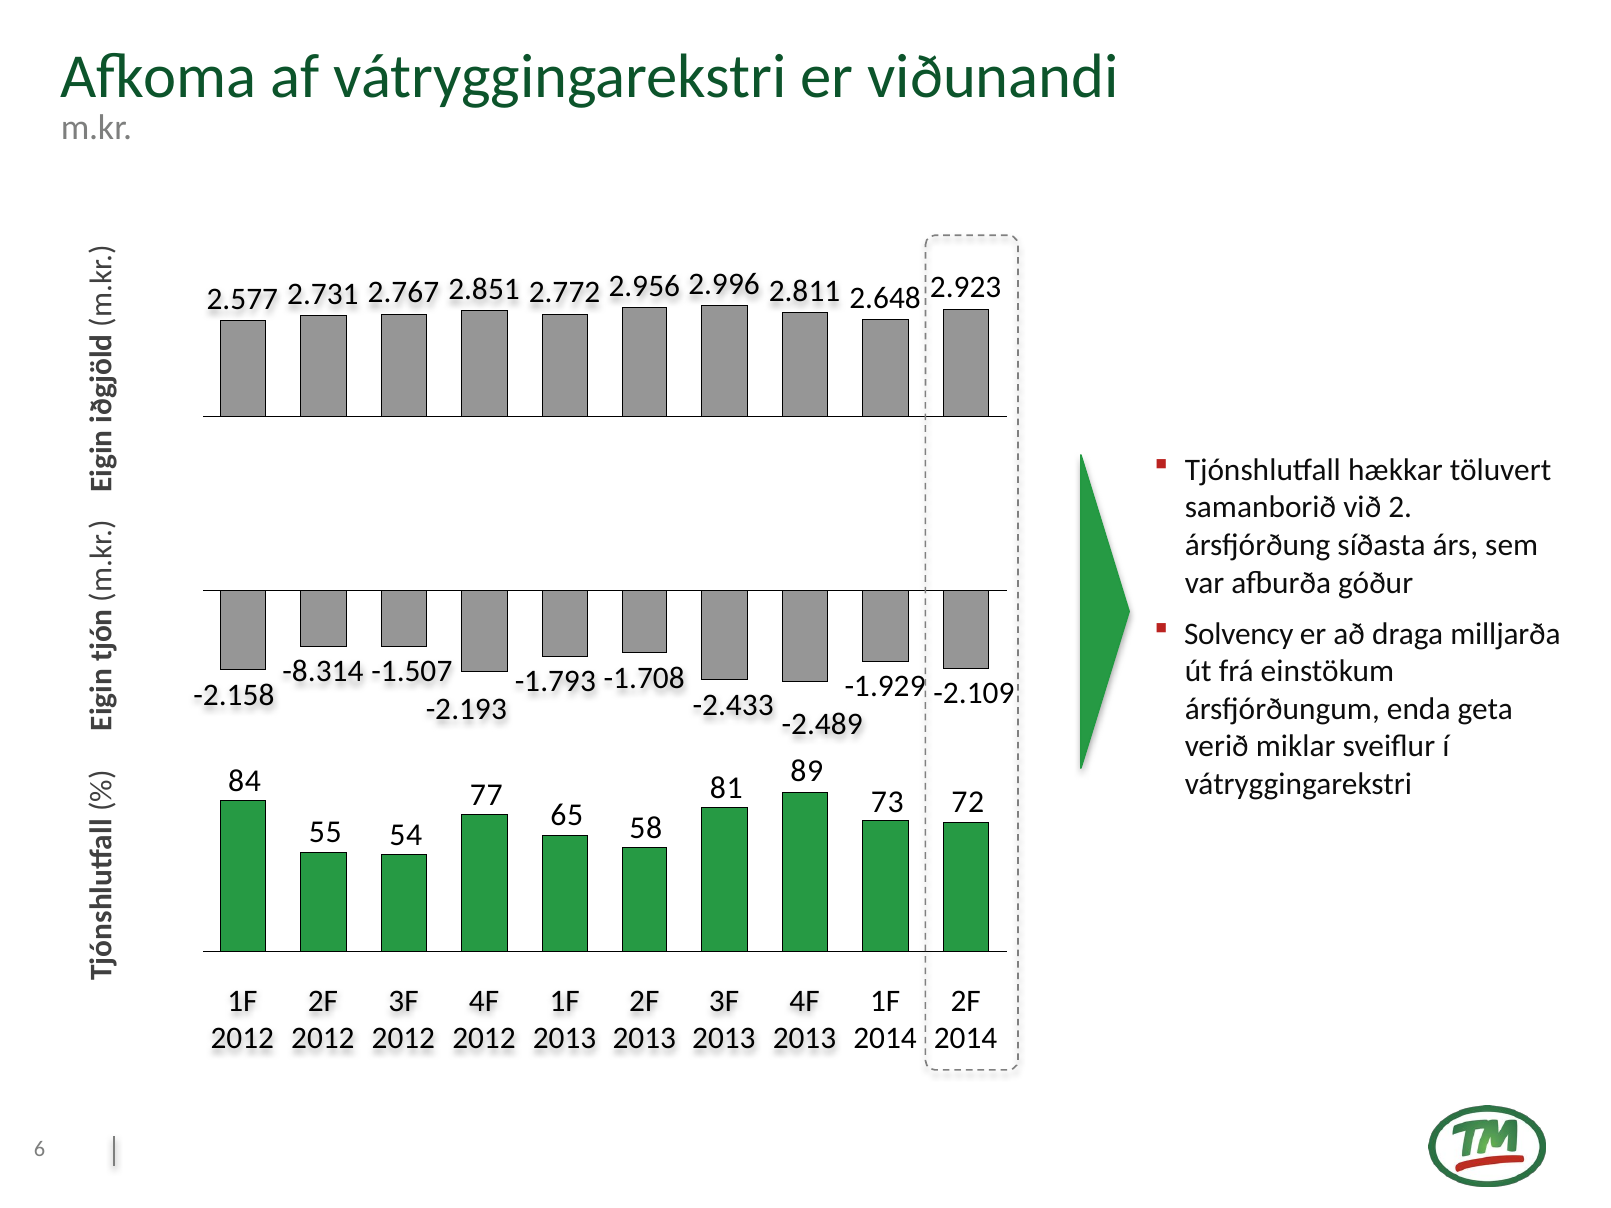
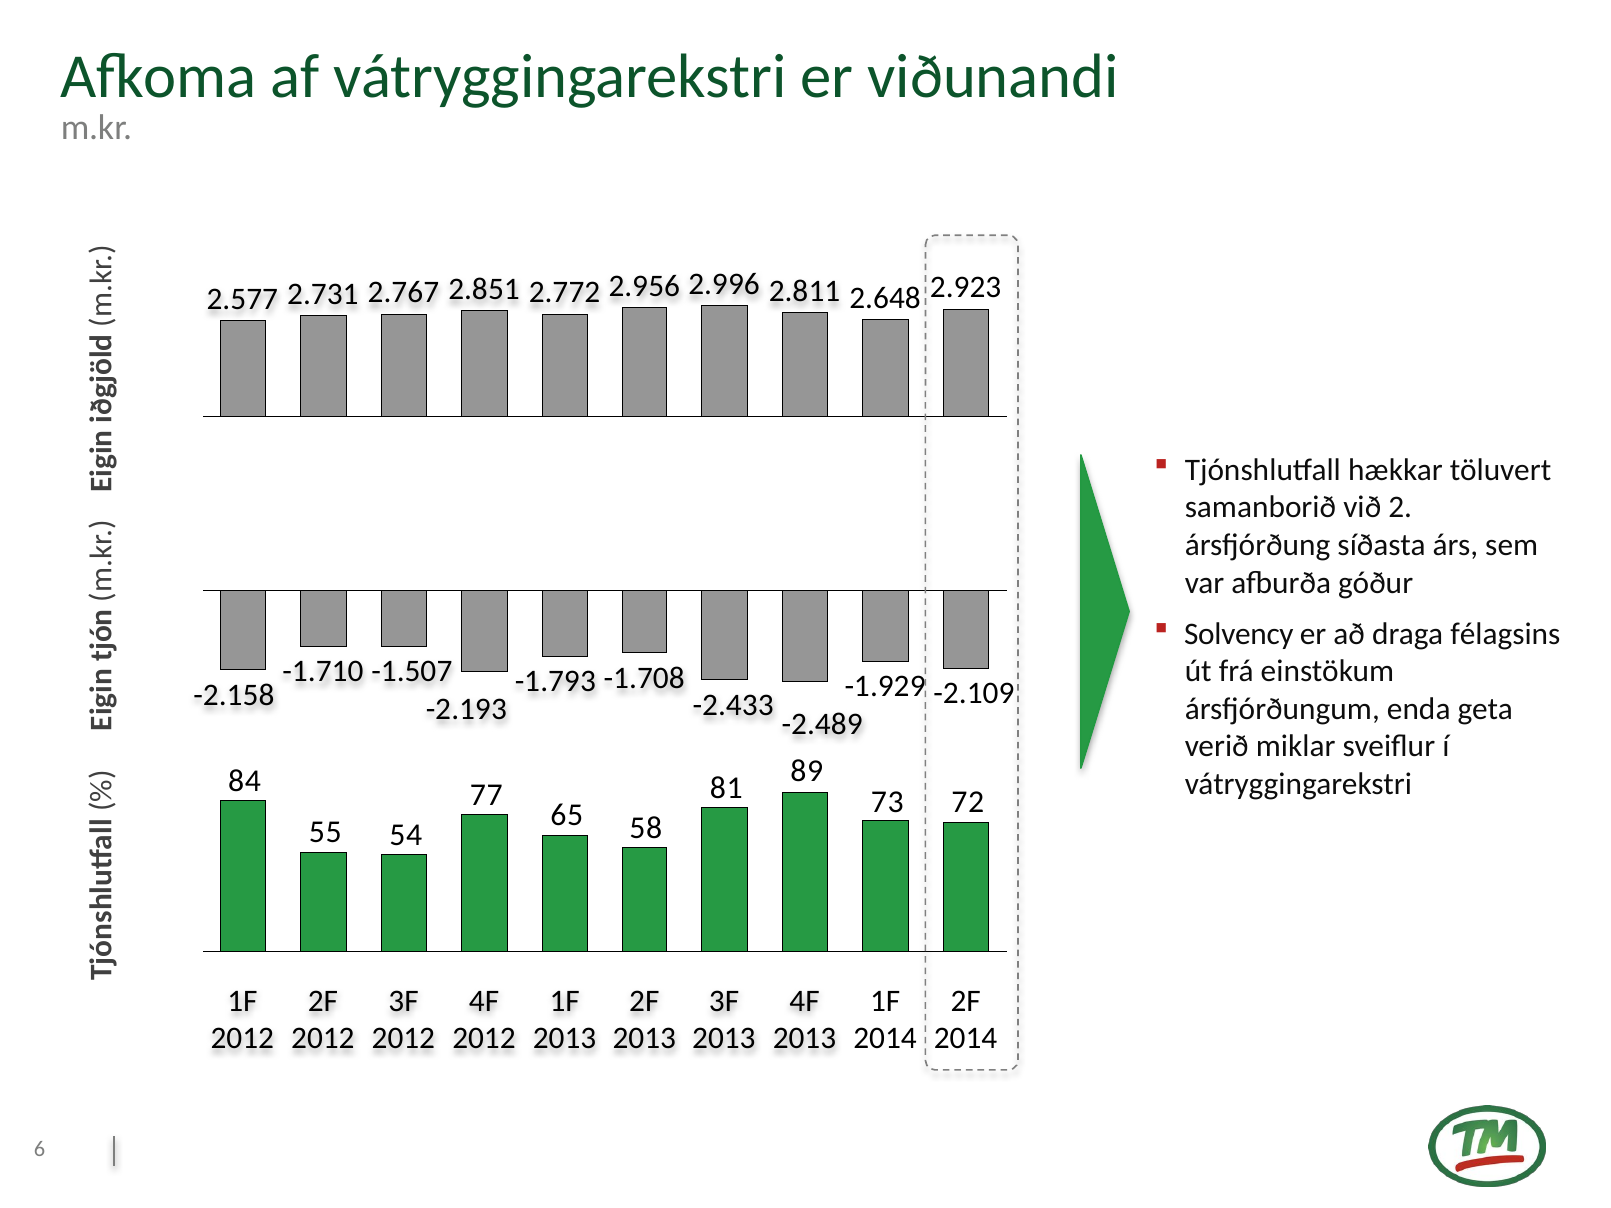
milljarða: milljarða -> félagsins (1505, 634)
-8.314: -8.314 -> -1.710 (323, 672)
